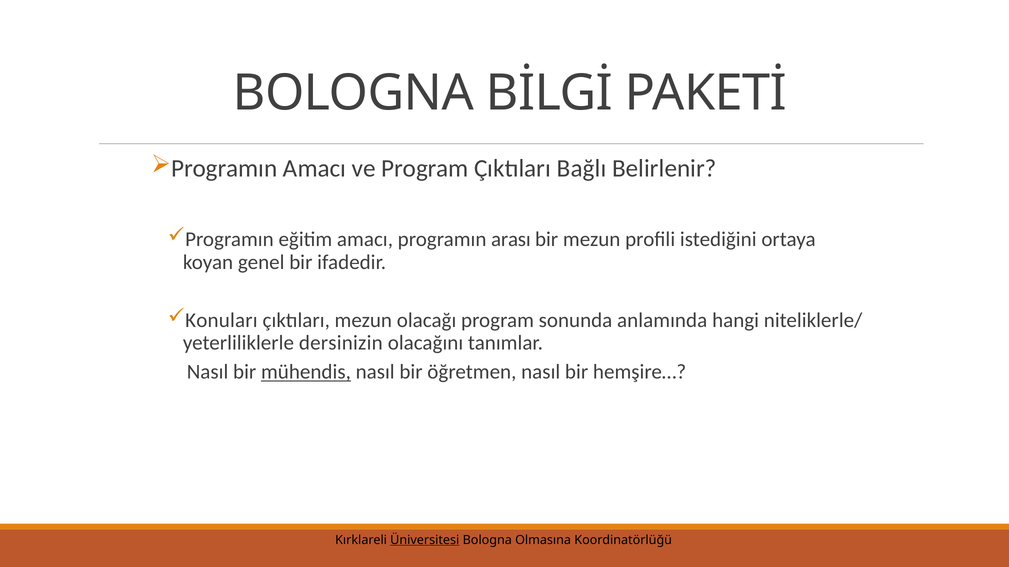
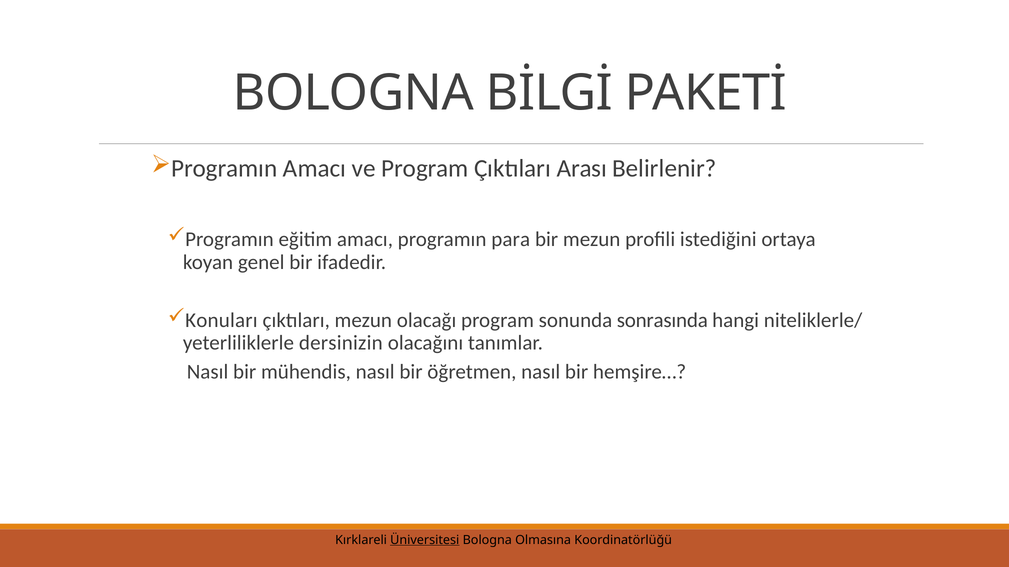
Bağlı: Bağlı -> Arası (582, 168)
arası: arası -> para (511, 240)
anlamında: anlamında -> sonrasında (662, 321)
mühendis underline: present -> none (306, 372)
